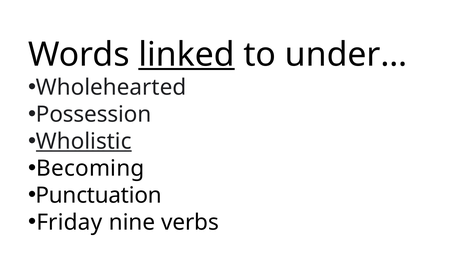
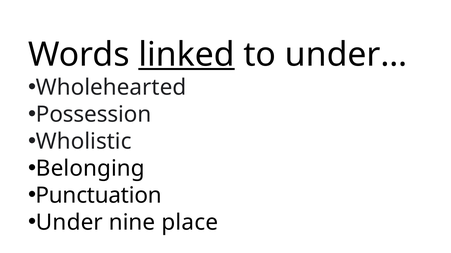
Wholistic underline: present -> none (84, 142)
Becoming: Becoming -> Belonging (90, 169)
Friday: Friday -> Under (69, 223)
verbs: verbs -> place (190, 223)
